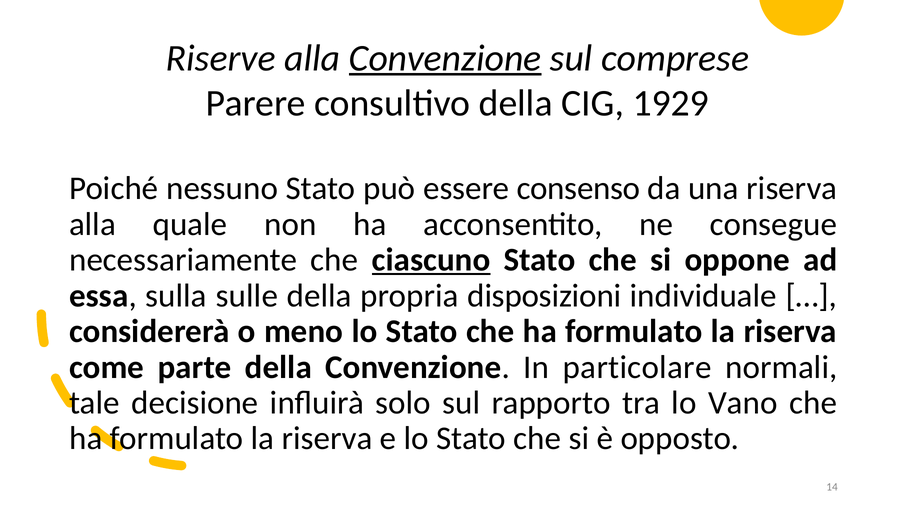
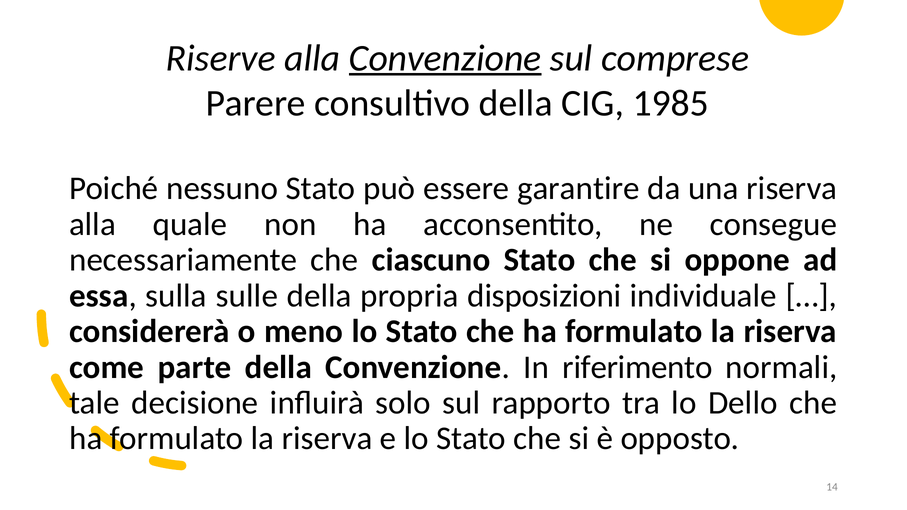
1929: 1929 -> 1985 (671, 103)
consenso: consenso -> garantire (578, 189)
ciascuno underline: present -> none (431, 260)
particolare: particolare -> riferimento (637, 367)
Vano: Vano -> Dello (743, 403)
